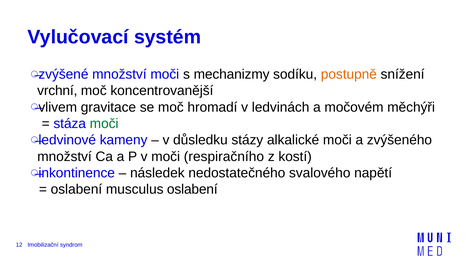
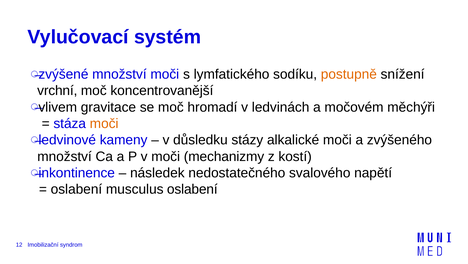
mechanizmy: mechanizmy -> lymfatického (232, 74)
moči colour: green -> orange (104, 123)
respiračního: respiračního -> mechanizmy (224, 156)
